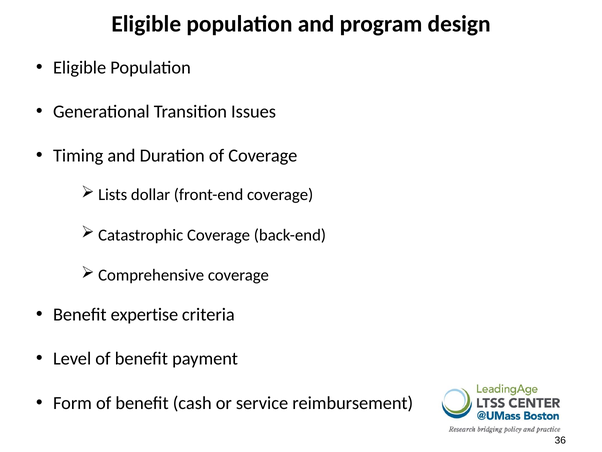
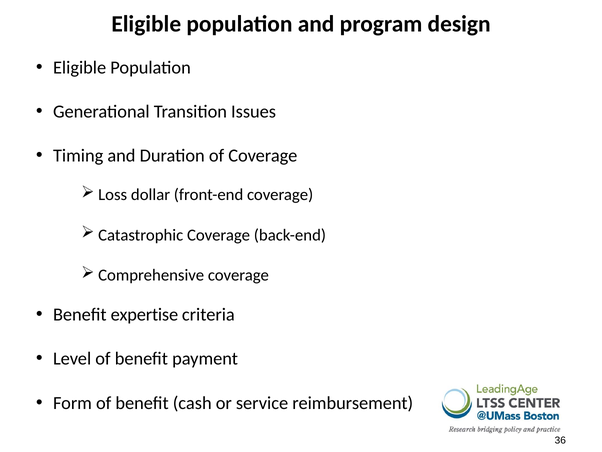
Lists: Lists -> Loss (113, 195)
